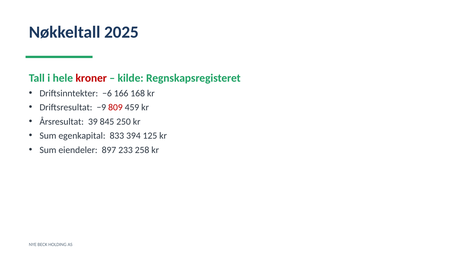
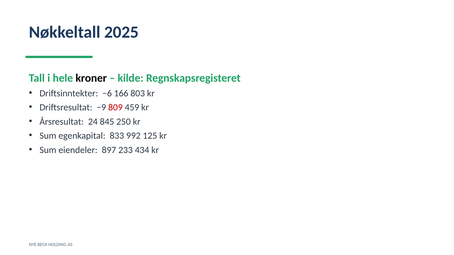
kroner colour: red -> black (91, 78)
168: 168 -> 803 (138, 93)
39: 39 -> 24 (93, 122)
394: 394 -> 992 (133, 136)
258: 258 -> 434 (142, 150)
